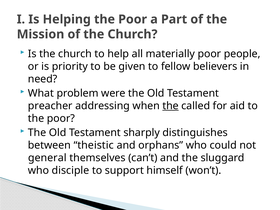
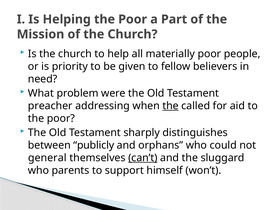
theistic: theistic -> publicly (94, 145)
can’t underline: none -> present (143, 158)
disciple: disciple -> parents (71, 170)
